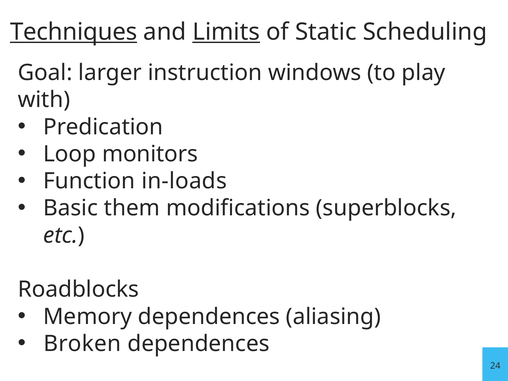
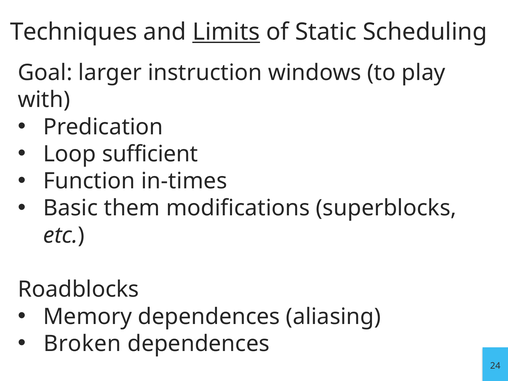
Techniques underline: present -> none (74, 32)
monitors: monitors -> sufficient (150, 154)
in-loads: in-loads -> in-times (184, 181)
